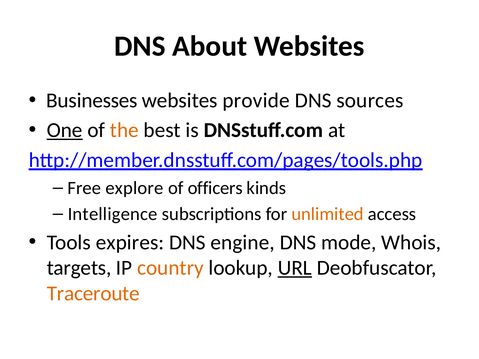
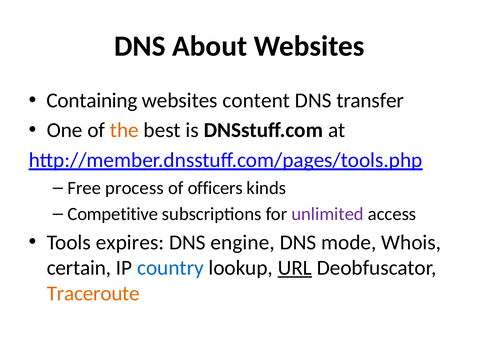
Businesses: Businesses -> Containing (92, 101)
provide: provide -> content (256, 101)
sources: sources -> transfer (370, 101)
One underline: present -> none (65, 130)
explore: explore -> process (134, 188)
Intelligence: Intelligence -> Competitive (113, 214)
unlimited colour: orange -> purple (328, 214)
targets: targets -> certain (79, 268)
country colour: orange -> blue (170, 268)
